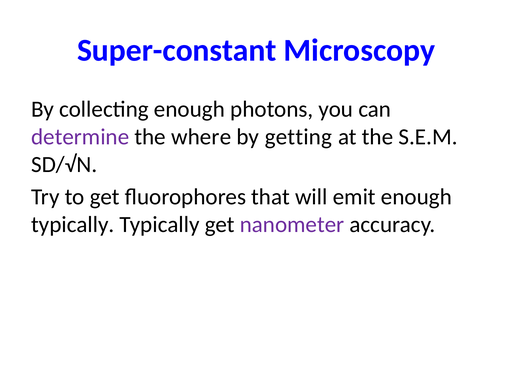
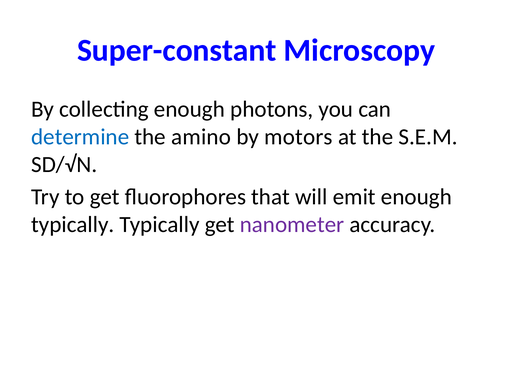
determine colour: purple -> blue (80, 137)
where: where -> amino (201, 137)
getting: getting -> motors (298, 137)
